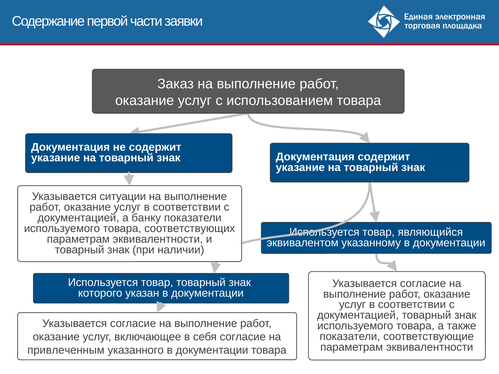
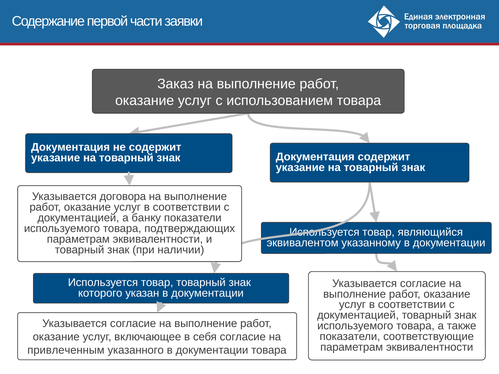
ситуации: ситуации -> договора (123, 197)
соответствующих: соответствующих -> подтверждающих (190, 229)
